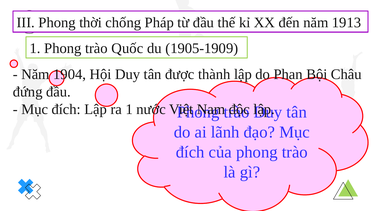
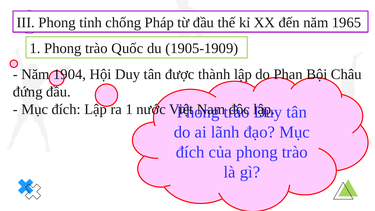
thời: thời -> tỉnh (91, 23)
1913: 1913 -> 1965 (347, 23)
